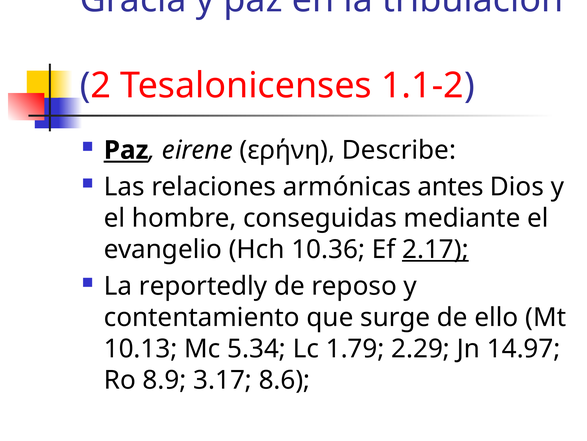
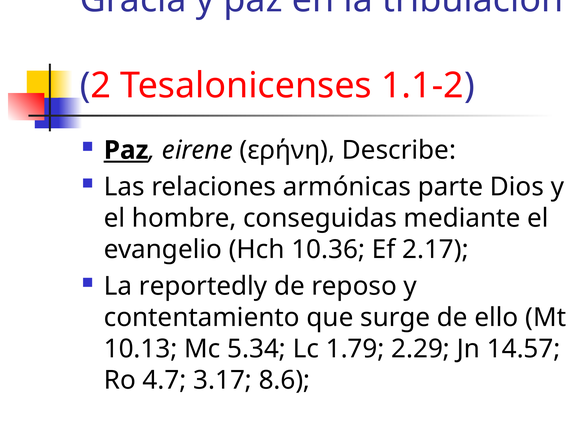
antes: antes -> parte (450, 186)
2.17 underline: present -> none (435, 249)
14.97: 14.97 -> 14.57 (524, 348)
8.9: 8.9 -> 4.7 (165, 380)
